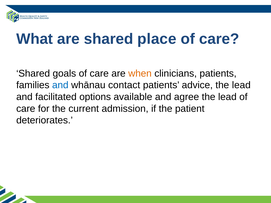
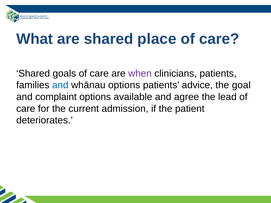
when colour: orange -> purple (140, 74)
whānau contact: contact -> options (124, 85)
lead: lead -> goal (241, 85)
facilitated: facilitated -> complaint (56, 97)
